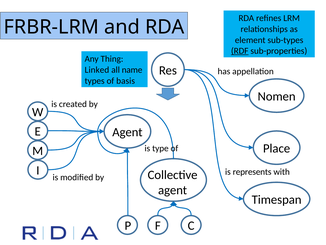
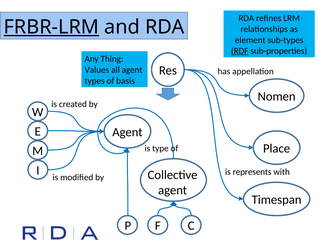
FRBR-LRM underline: none -> present (51, 27)
Linked: Linked -> Values (97, 70)
all name: name -> agent (132, 70)
